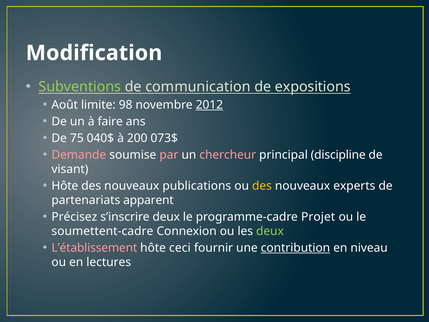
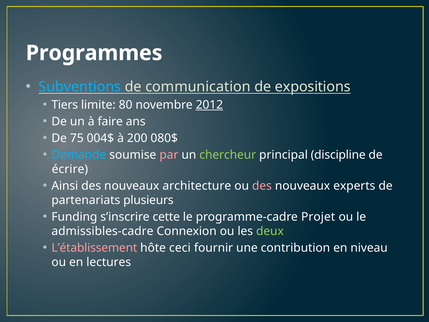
Modification: Modification -> Programmes (94, 53)
Subventions colour: light green -> light blue (80, 87)
Août: Août -> Tiers (65, 105)
98: 98 -> 80 (126, 105)
040$: 040$ -> 004$ (100, 138)
073$: 073$ -> 080$ (164, 138)
Demande colour: pink -> light blue (79, 155)
chercheur colour: pink -> light green (228, 155)
visant: visant -> écrire (70, 169)
Hôte: Hôte -> Ainsi (65, 186)
publications: publications -> architecture (197, 186)
des colour: yellow -> pink (262, 186)
apparent: apparent -> plusieurs (148, 200)
Précisez: Précisez -> Funding (74, 217)
s’inscrire deux: deux -> cette (166, 217)
soumettent-cadre: soumettent-cadre -> admissibles-cadre (102, 231)
contribution underline: present -> none (295, 248)
